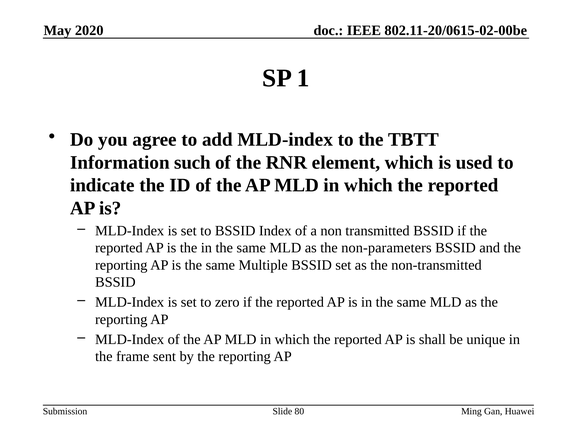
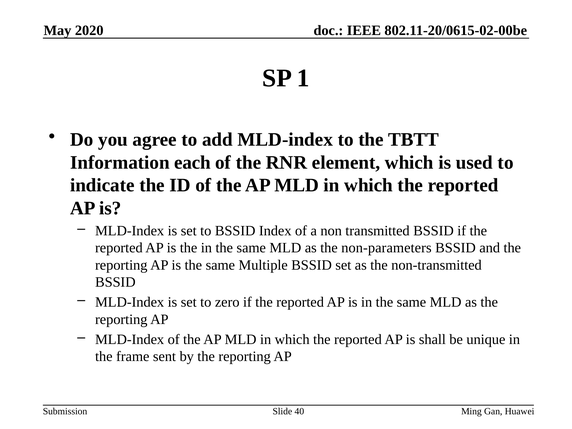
such: such -> each (192, 162)
80: 80 -> 40 (299, 411)
